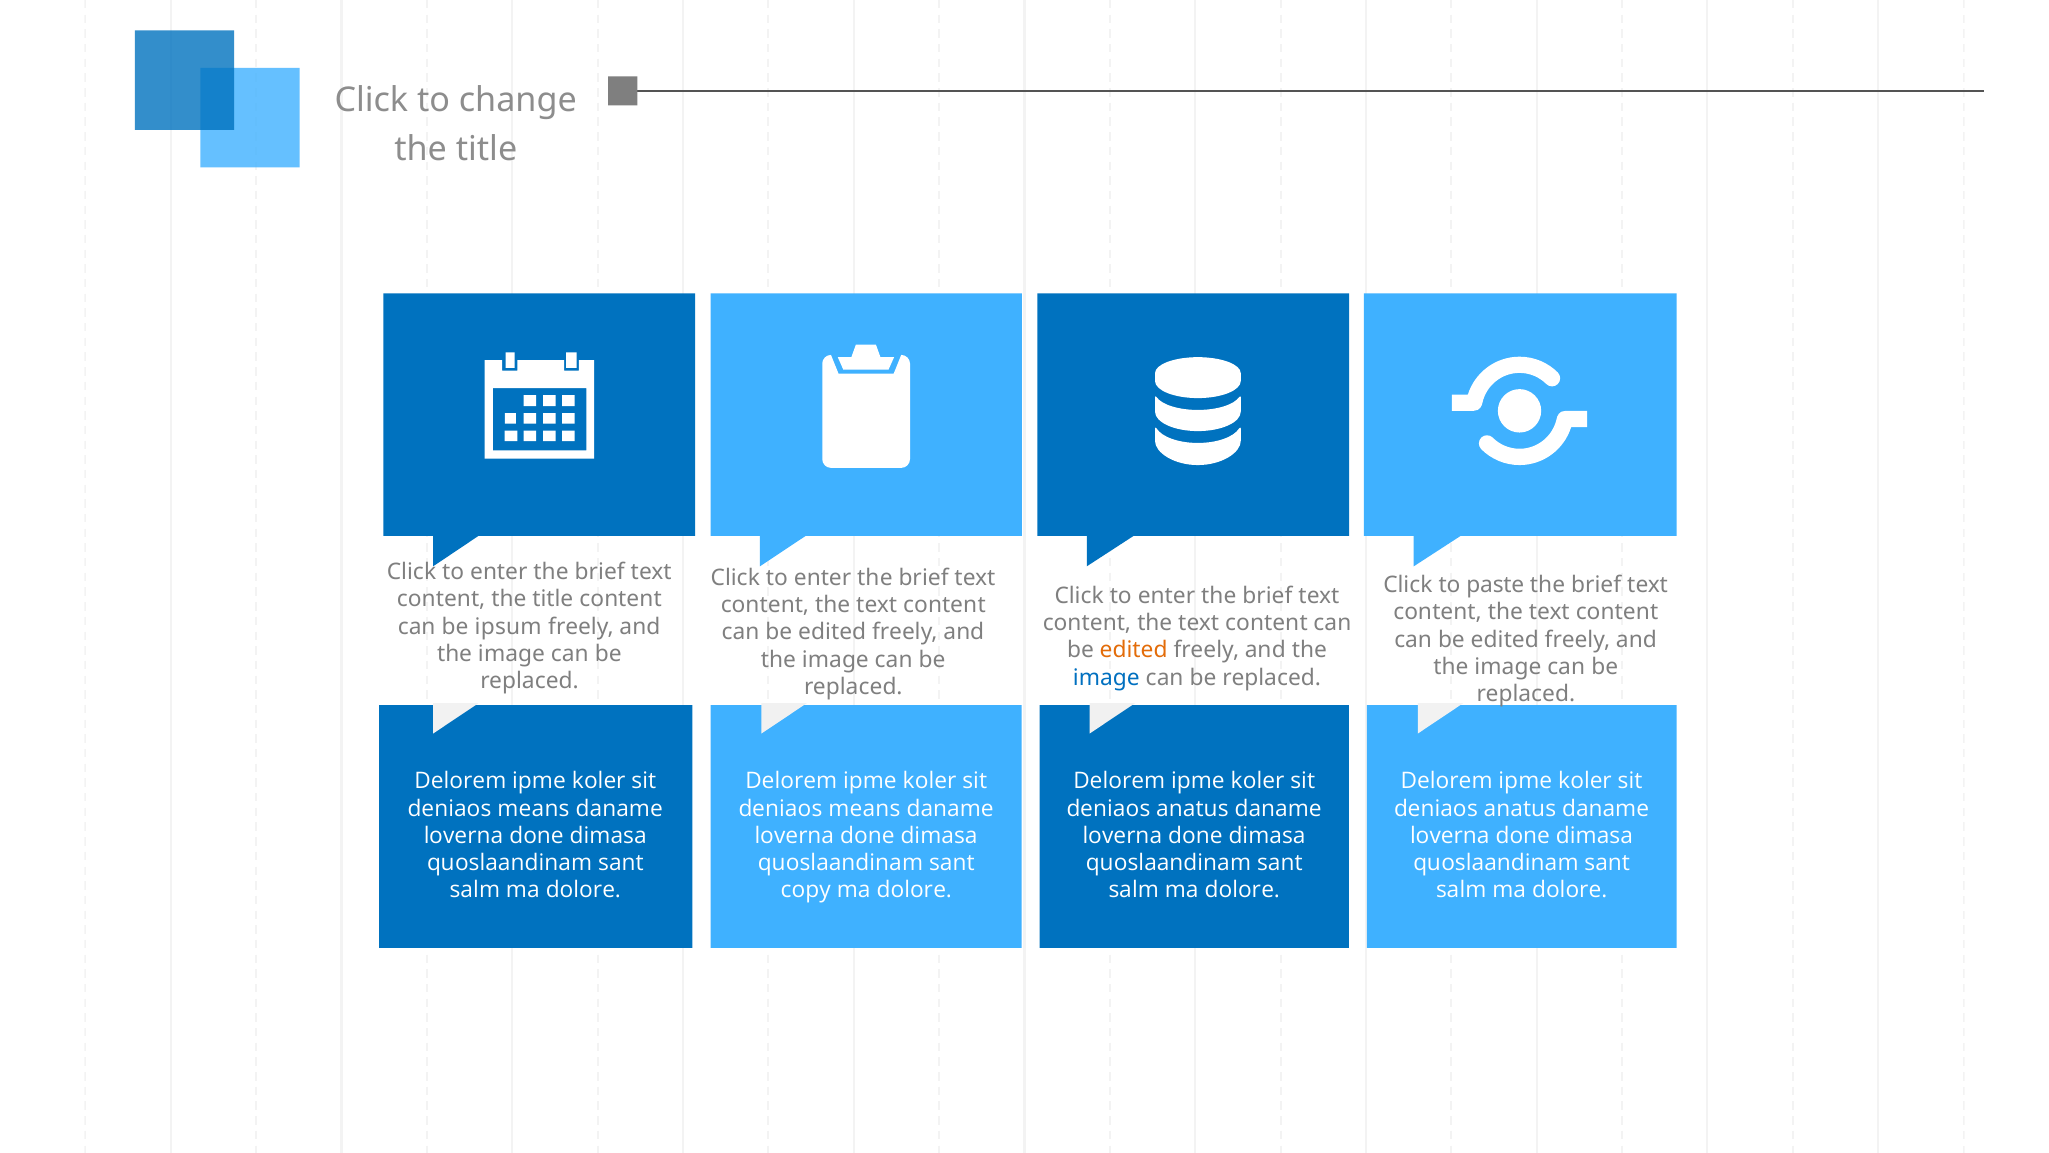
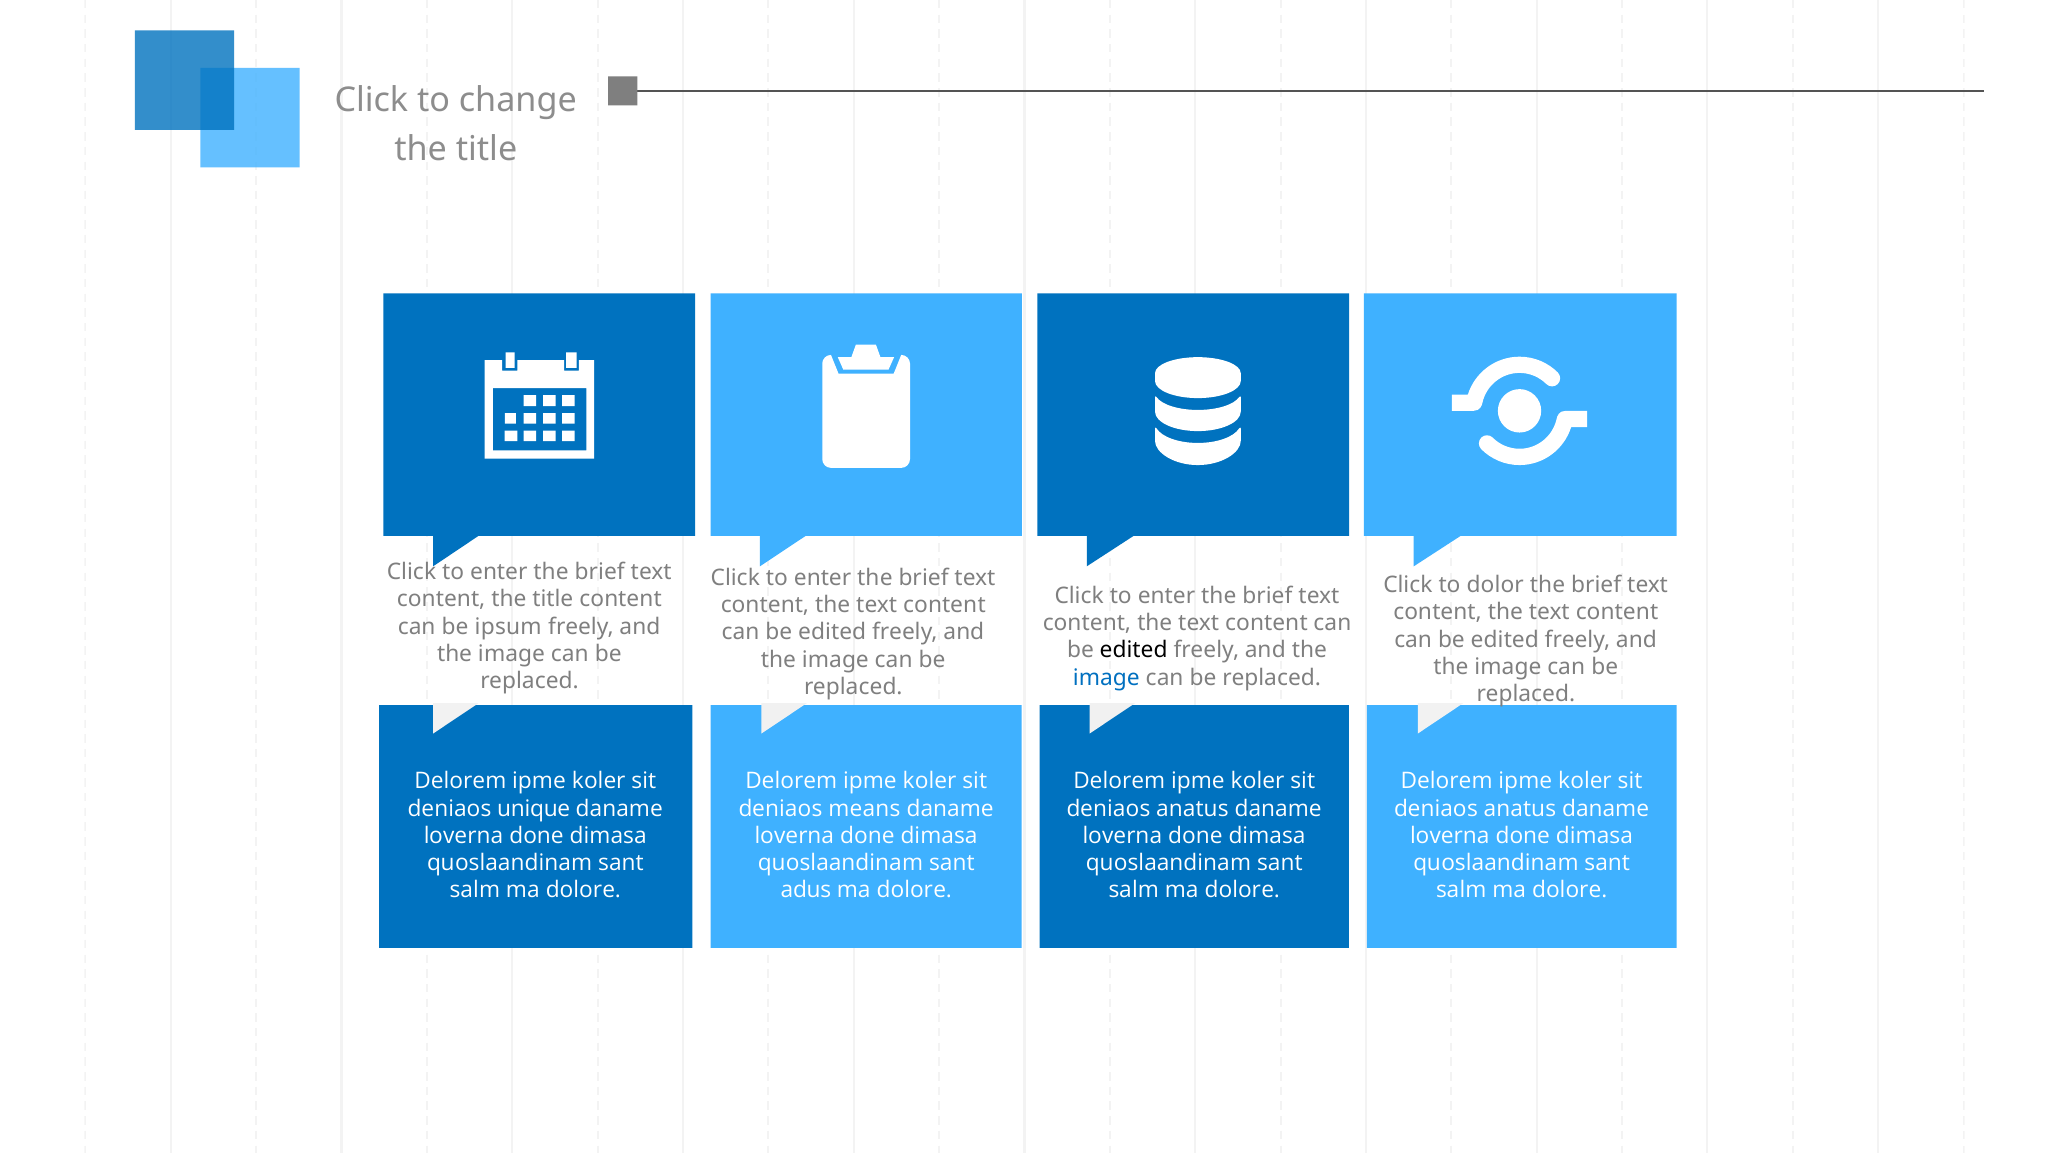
paste: paste -> dolor (1495, 585)
edited colour: orange -> black (1134, 650)
means: means -> unique (534, 808)
copy: copy -> adus (806, 890)
